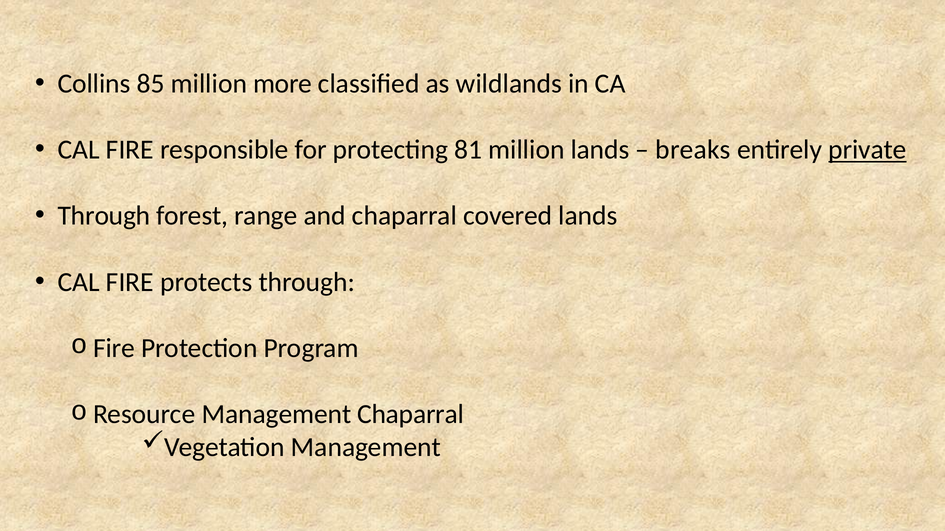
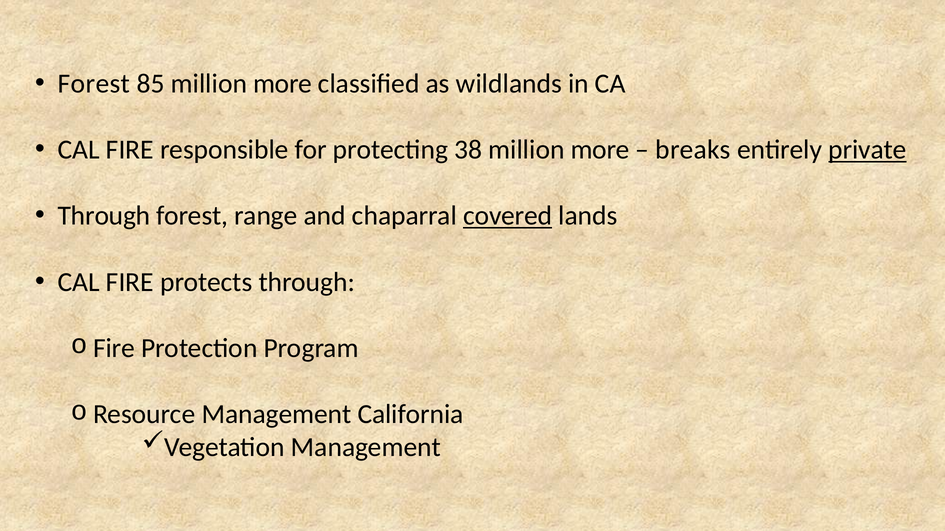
Collins: Collins -> Forest (94, 84)
81: 81 -> 38 (468, 150)
lands: lands -> more (600, 150)
covered underline: none -> present (508, 216)
Management Chaparral: Chaparral -> California (411, 415)
